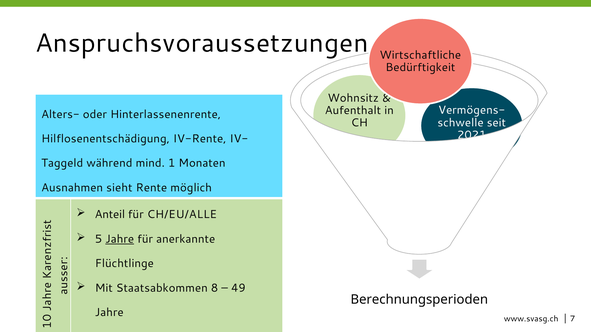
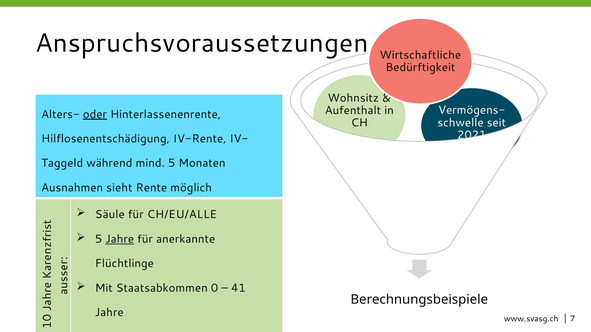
oder underline: none -> present (95, 114)
mind 1: 1 -> 5 (172, 163)
Anteil: Anteil -> Säule (110, 215)
Staatsabkommen 8: 8 -> 0 (215, 288)
49: 49 -> 41 (238, 288)
Berechnungsperioden: Berechnungsperioden -> Berechnungsbeispiele (419, 300)
